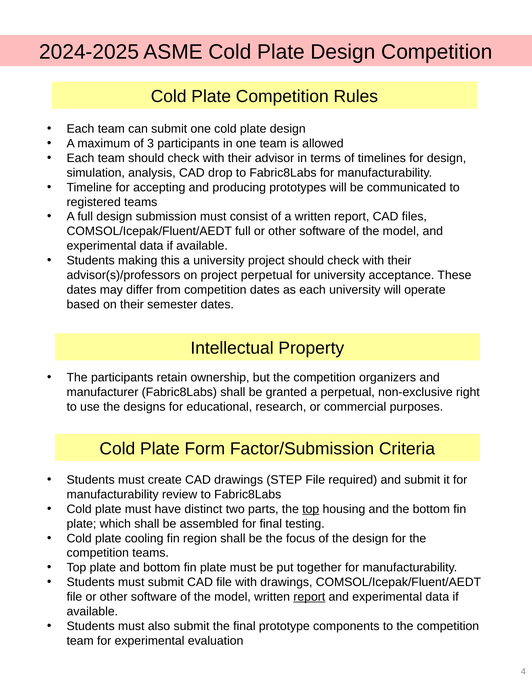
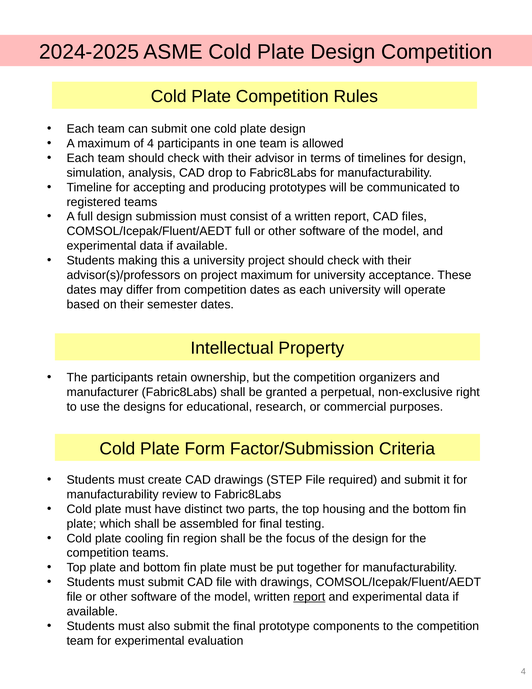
of 3: 3 -> 4 (151, 143)
project perpetual: perpetual -> maximum (267, 275)
top underline: present -> none (311, 509)
